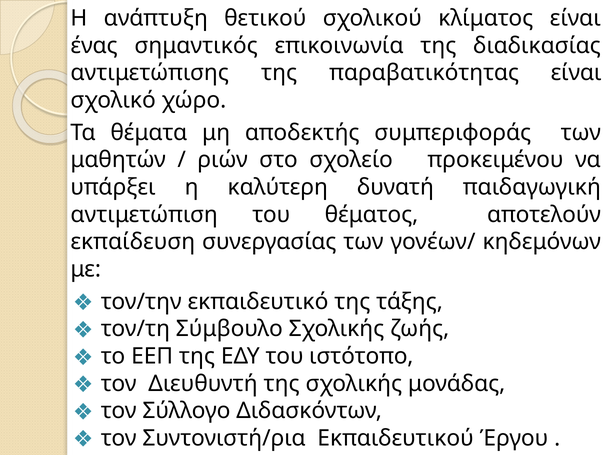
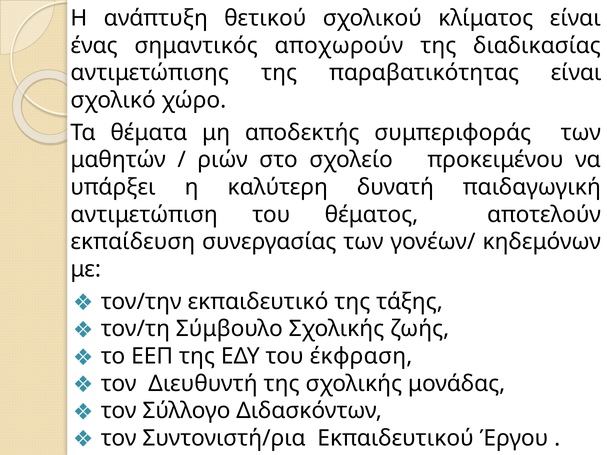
επικοινωνία: επικοινωνία -> αποχωρούν (339, 46)
ιστότοπο: ιστότοπο -> έκφραση (361, 356)
